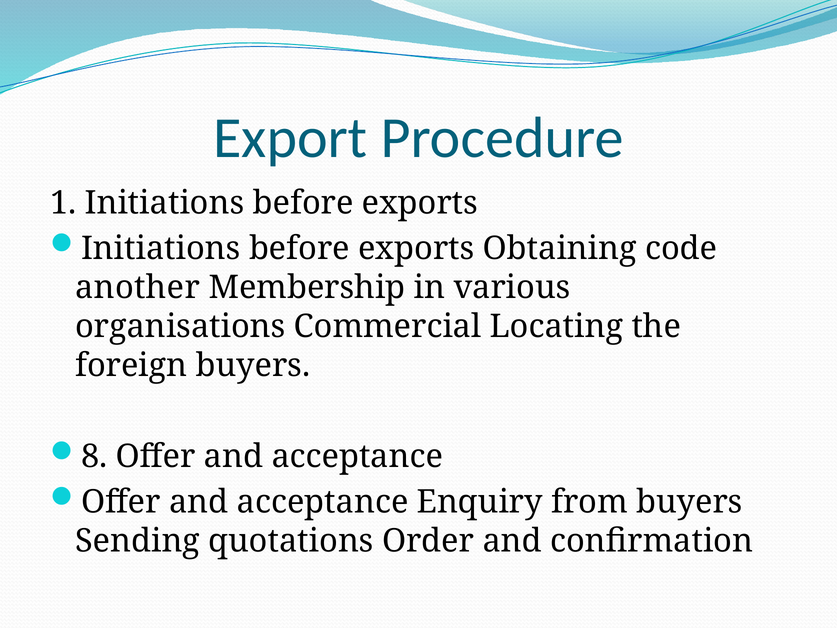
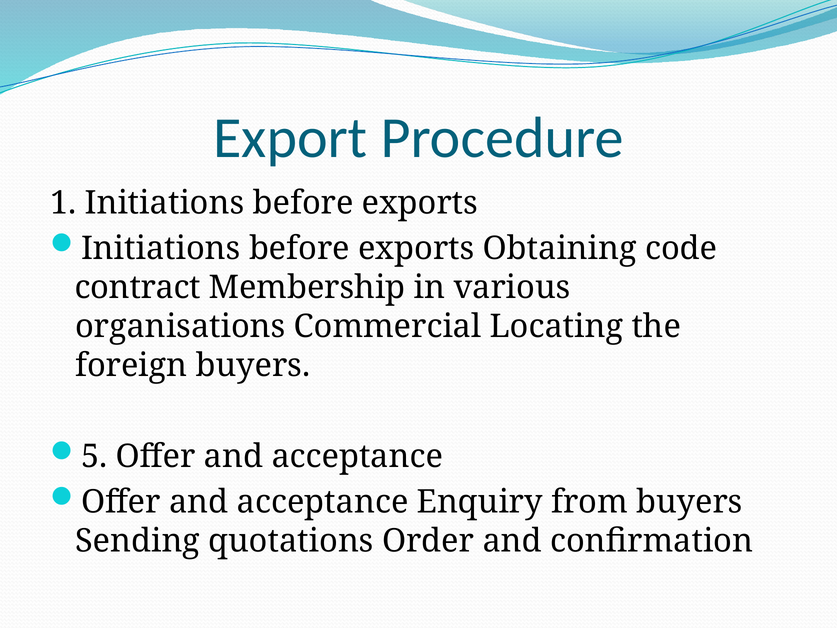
another: another -> contract (138, 288)
8: 8 -> 5 (94, 456)
